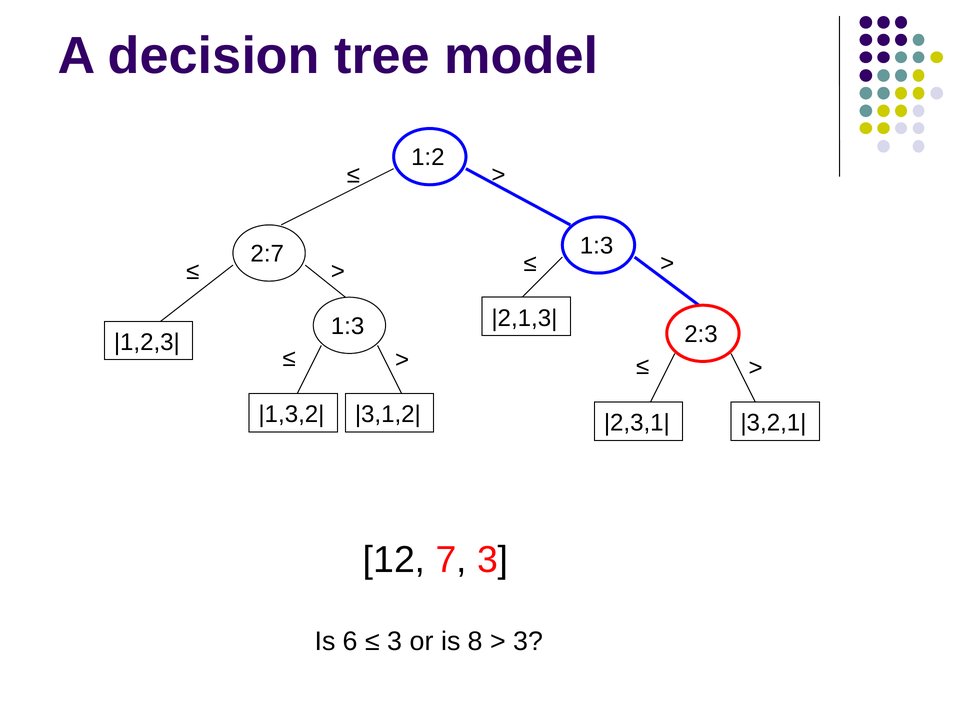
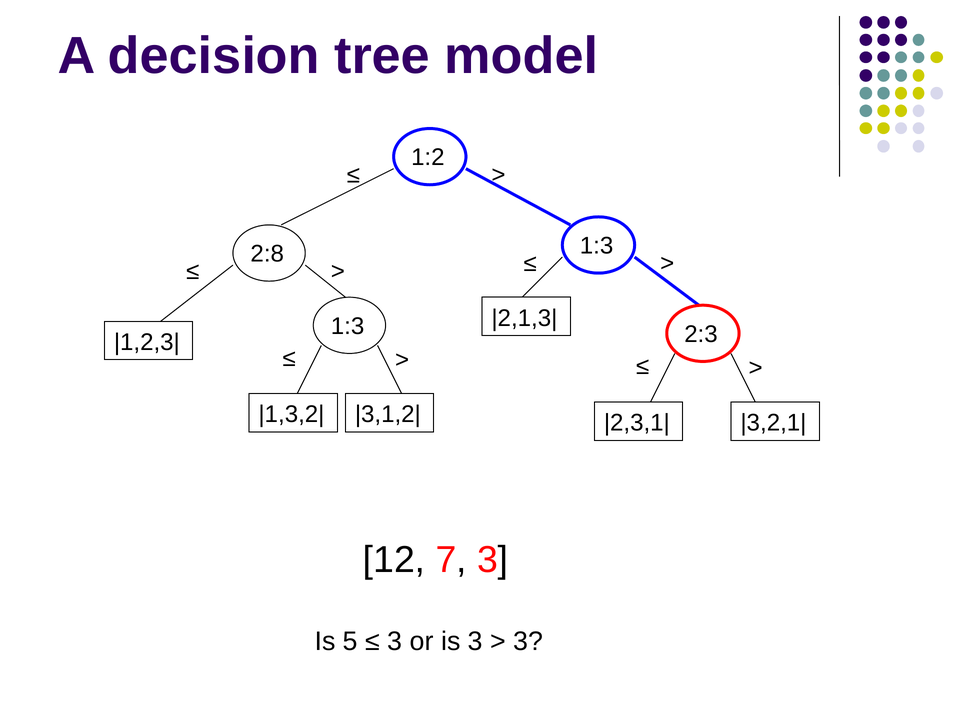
2:7: 2:7 -> 2:8 (267, 254)
6: 6 -> 5 (350, 641)
is 8: 8 -> 3 (475, 641)
